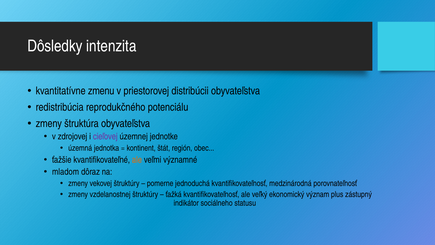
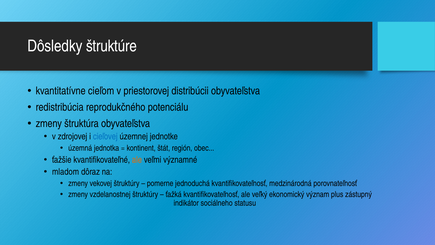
intenzita: intenzita -> štruktúre (111, 46)
zmenu: zmenu -> cieľom (101, 91)
cieľovej colour: purple -> blue (105, 136)
